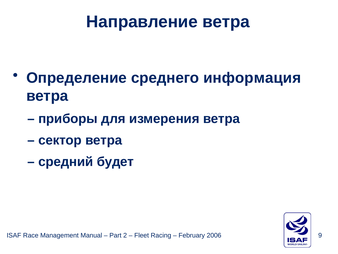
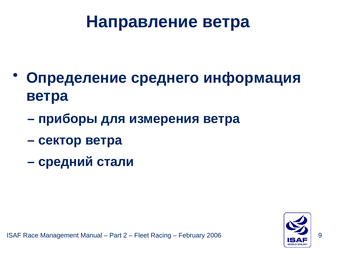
будет: будет -> стали (115, 161)
